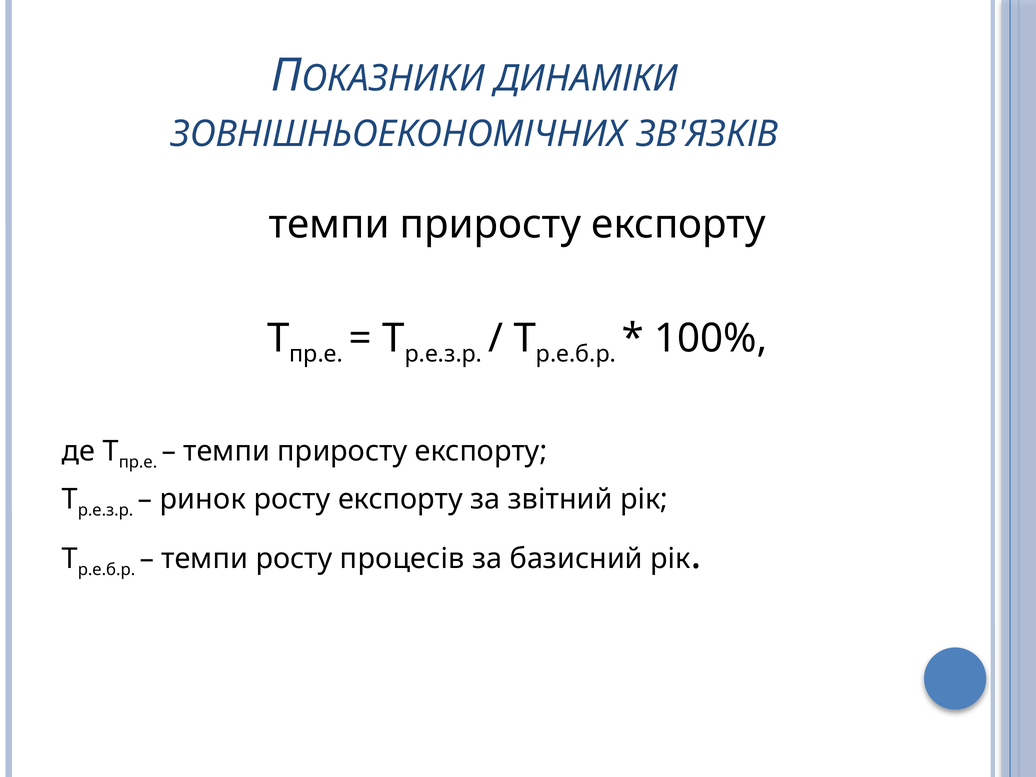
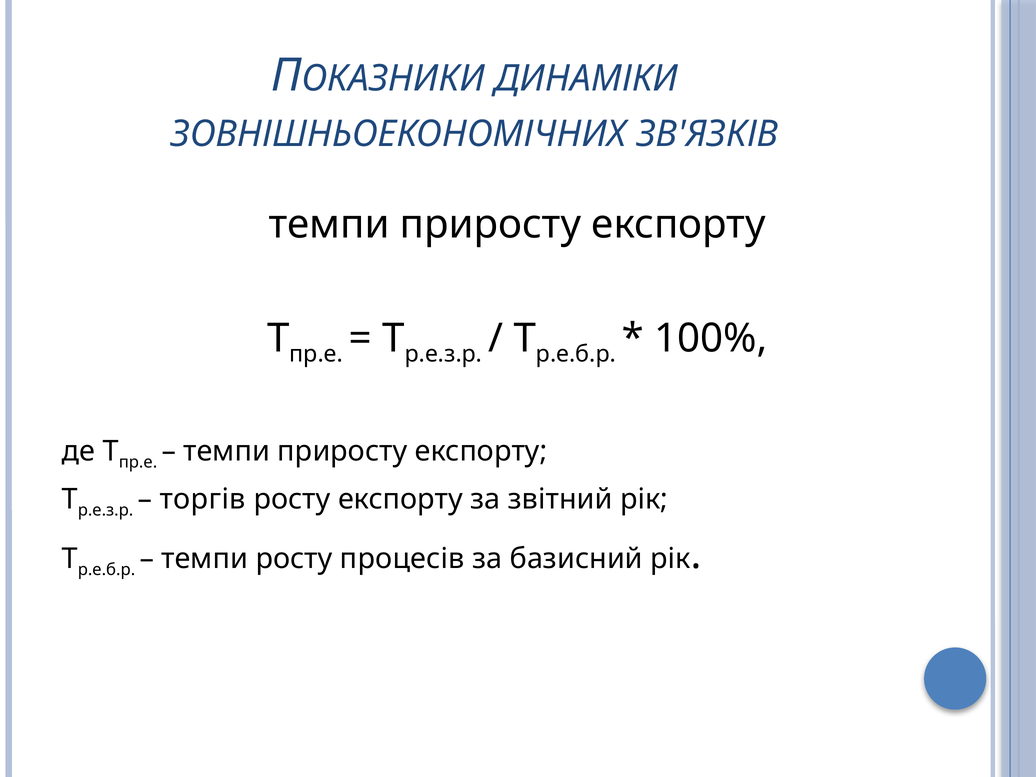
ринок: ринок -> торгів (203, 499)
